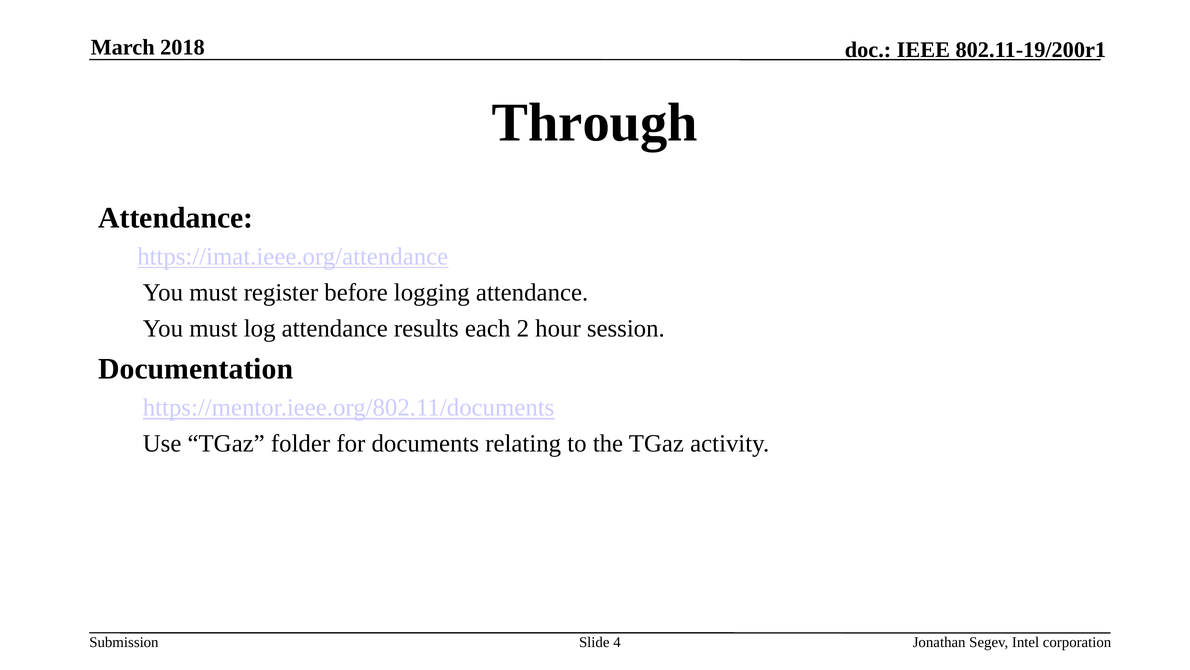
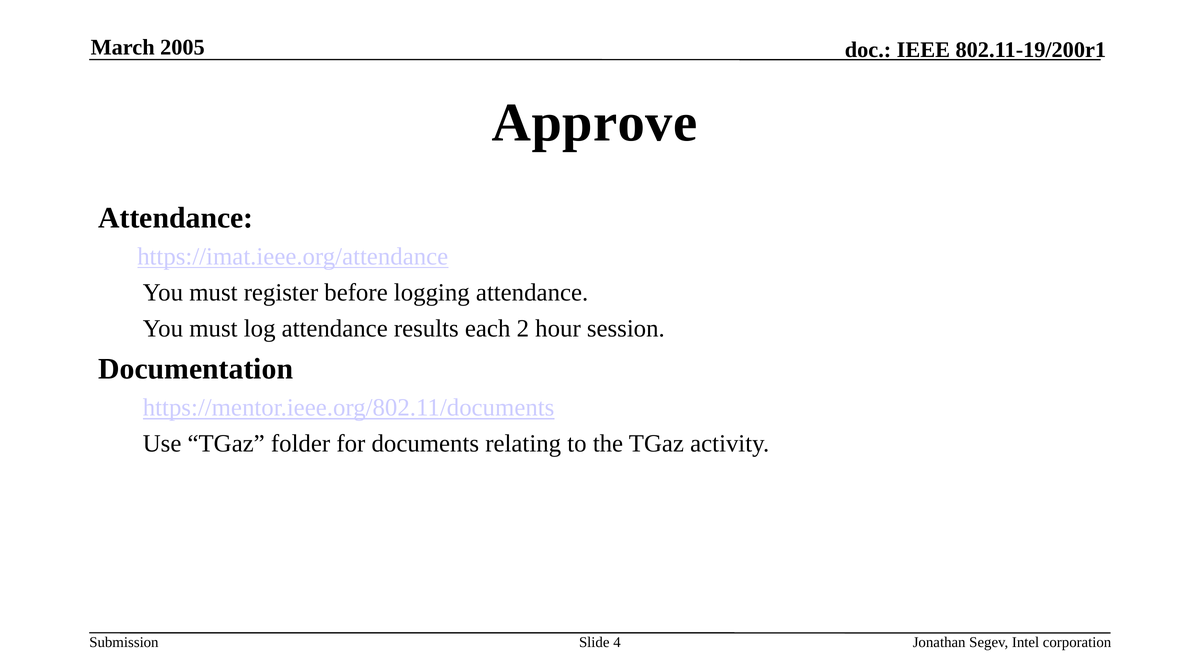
2018: 2018 -> 2005 (182, 47)
Through: Through -> Approve (594, 123)
